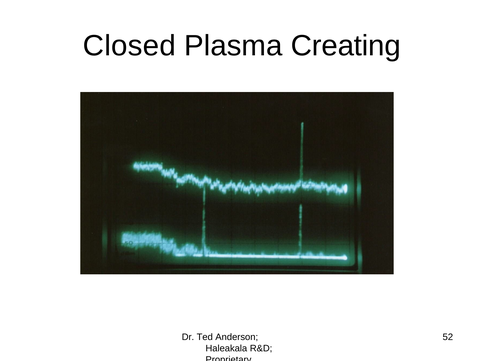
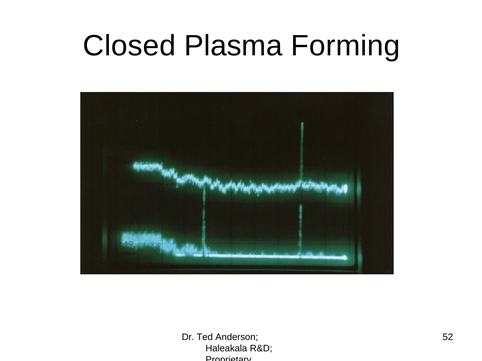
Creating: Creating -> Forming (346, 46)
